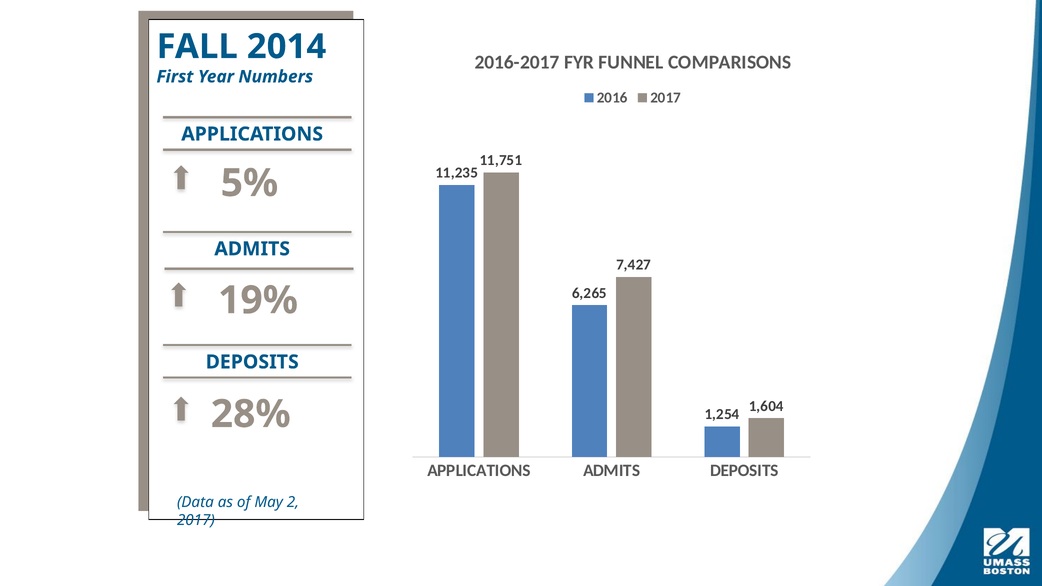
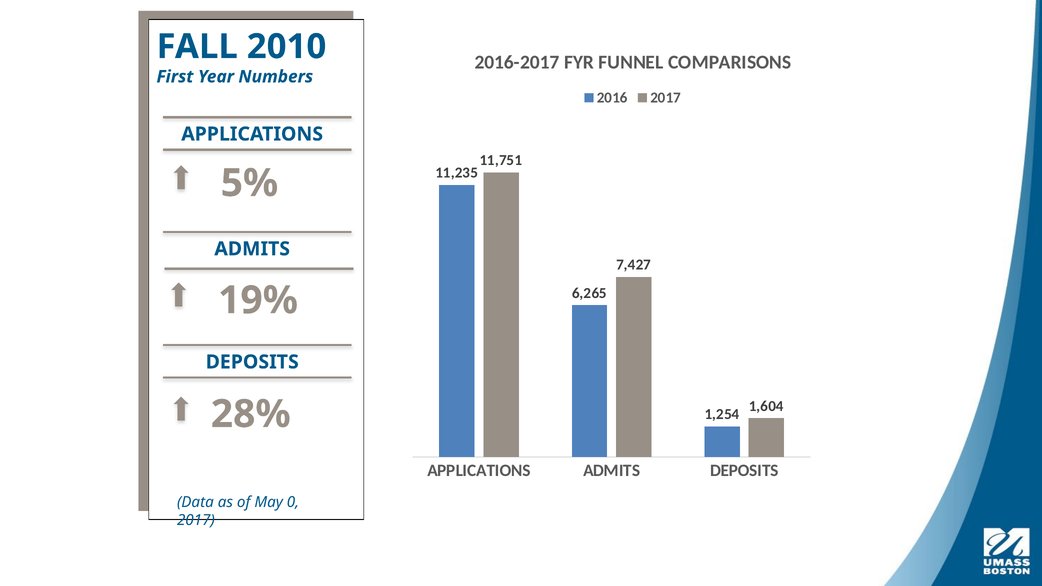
2014: 2014 -> 2010 (287, 47)
2: 2 -> 0 (293, 502)
